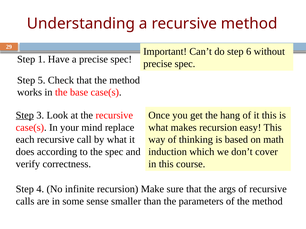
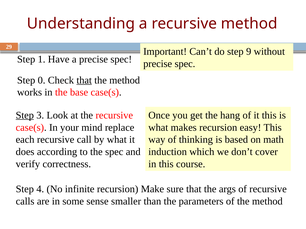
6: 6 -> 9 (249, 52)
5: 5 -> 0 (42, 80)
that underline: none -> present (84, 80)
